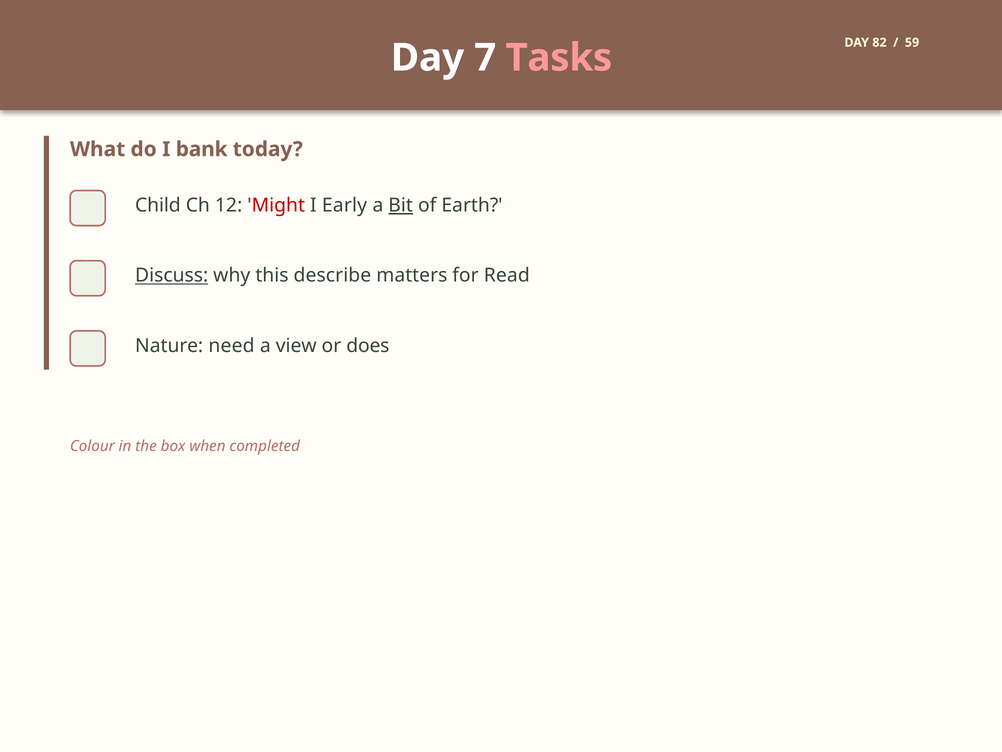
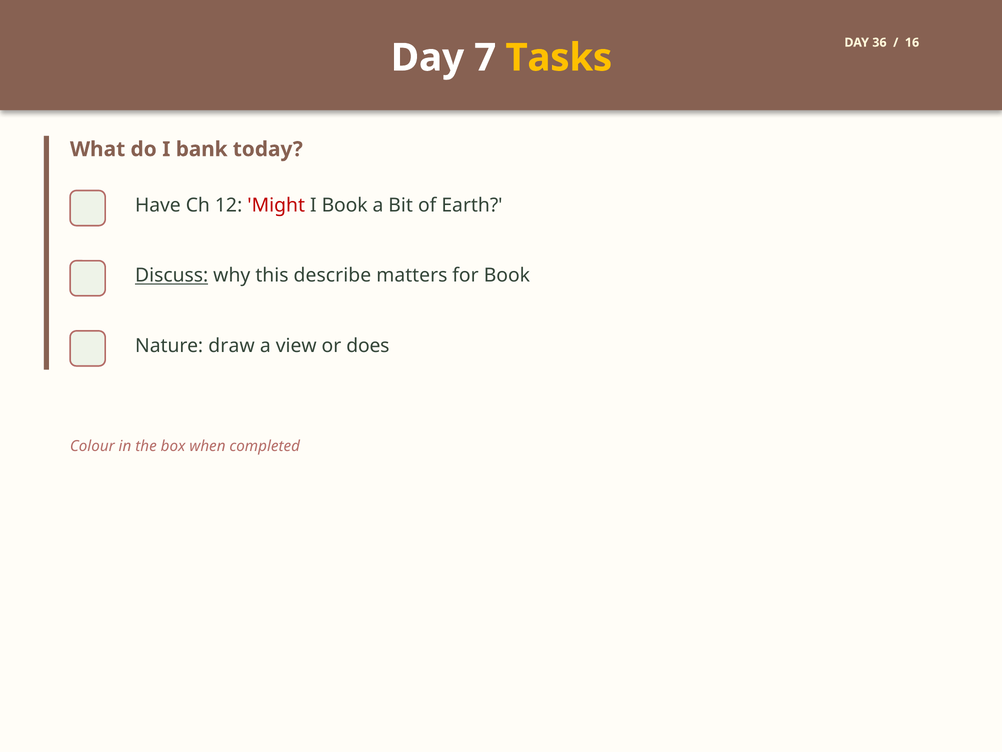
82: 82 -> 36 (879, 43)
59: 59 -> 16 (912, 43)
Tasks colour: pink -> yellow (559, 58)
Child: Child -> Have (158, 205)
I Early: Early -> Book (345, 205)
Bit underline: present -> none (401, 205)
for Read: Read -> Book (507, 275)
need: need -> draw (232, 346)
